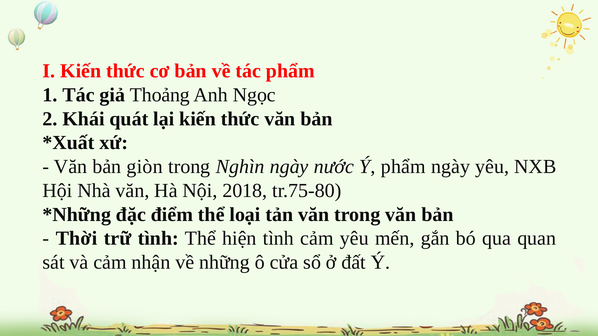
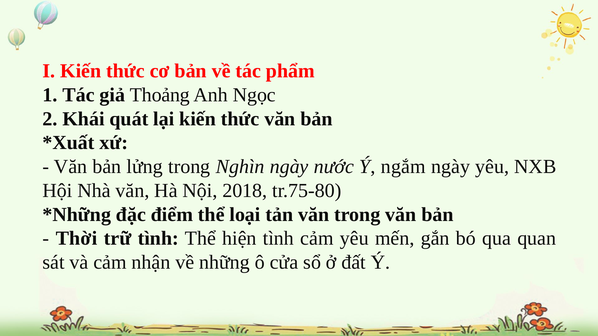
giòn: giòn -> lửng (145, 167)
Ý phẩm: phẩm -> ngắm (403, 167)
